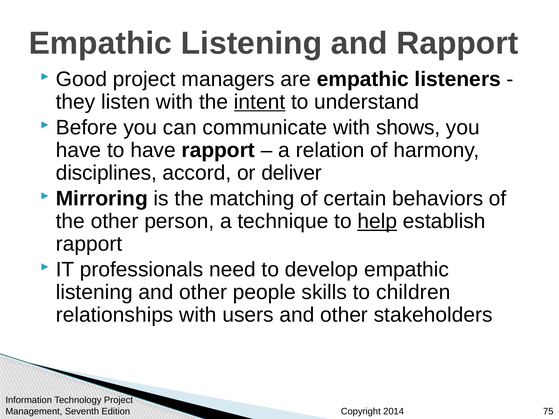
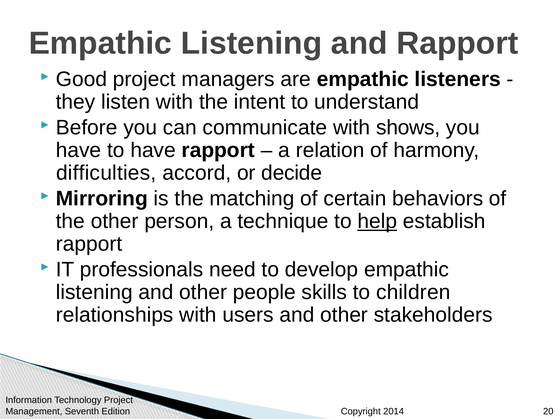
intent underline: present -> none (260, 102)
disciplines: disciplines -> difficulties (106, 173)
deliver: deliver -> decide (292, 173)
75: 75 -> 20 (548, 412)
